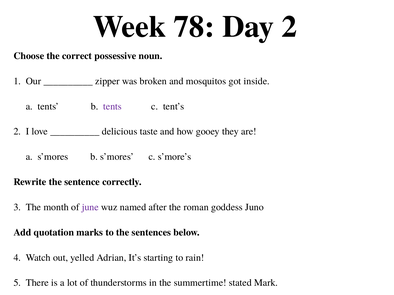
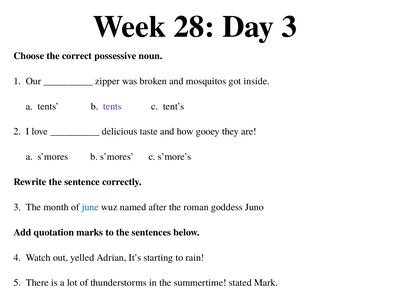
78: 78 -> 28 (194, 27)
Day 2: 2 -> 3 (289, 27)
june colour: purple -> blue (90, 207)
